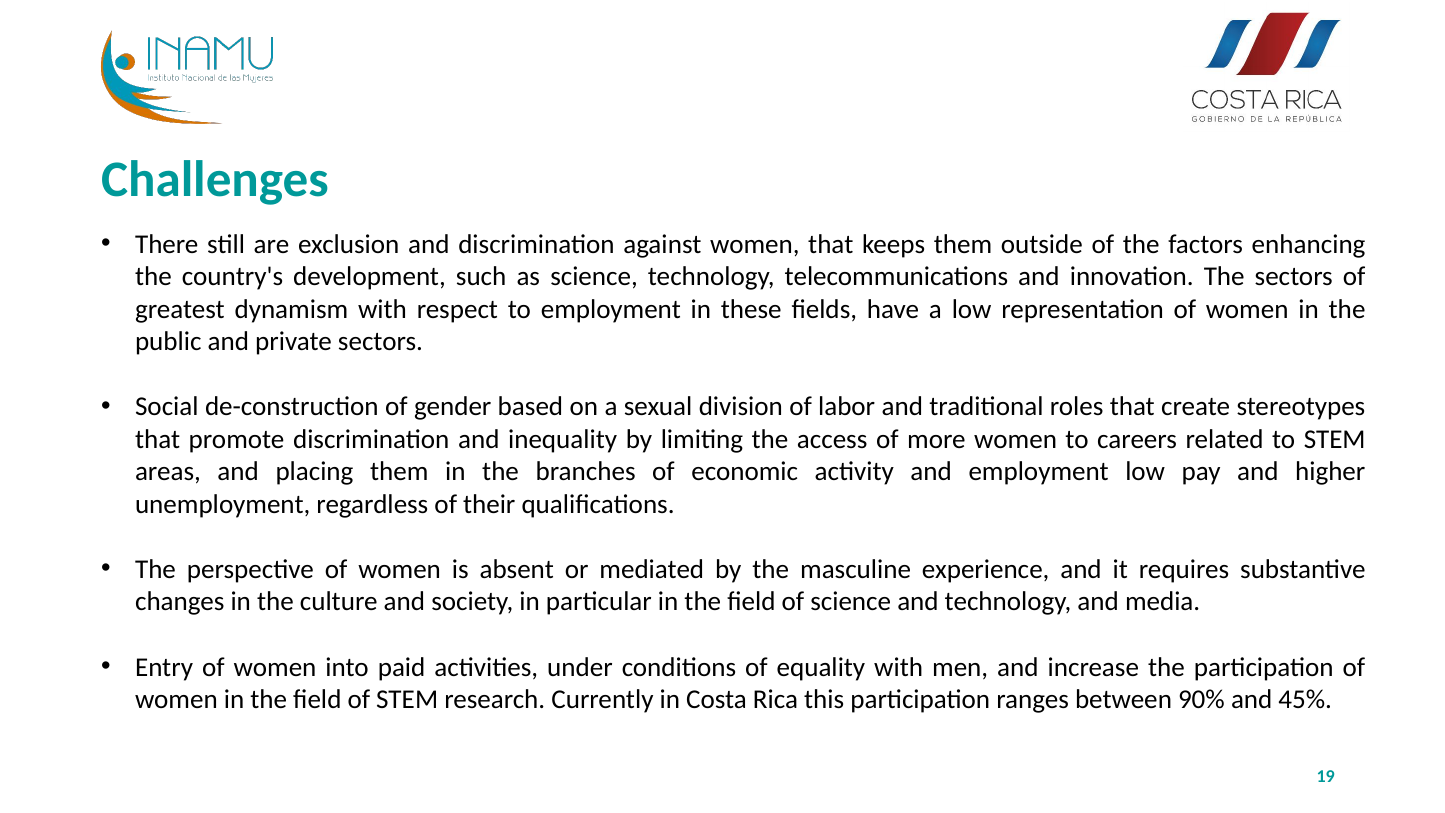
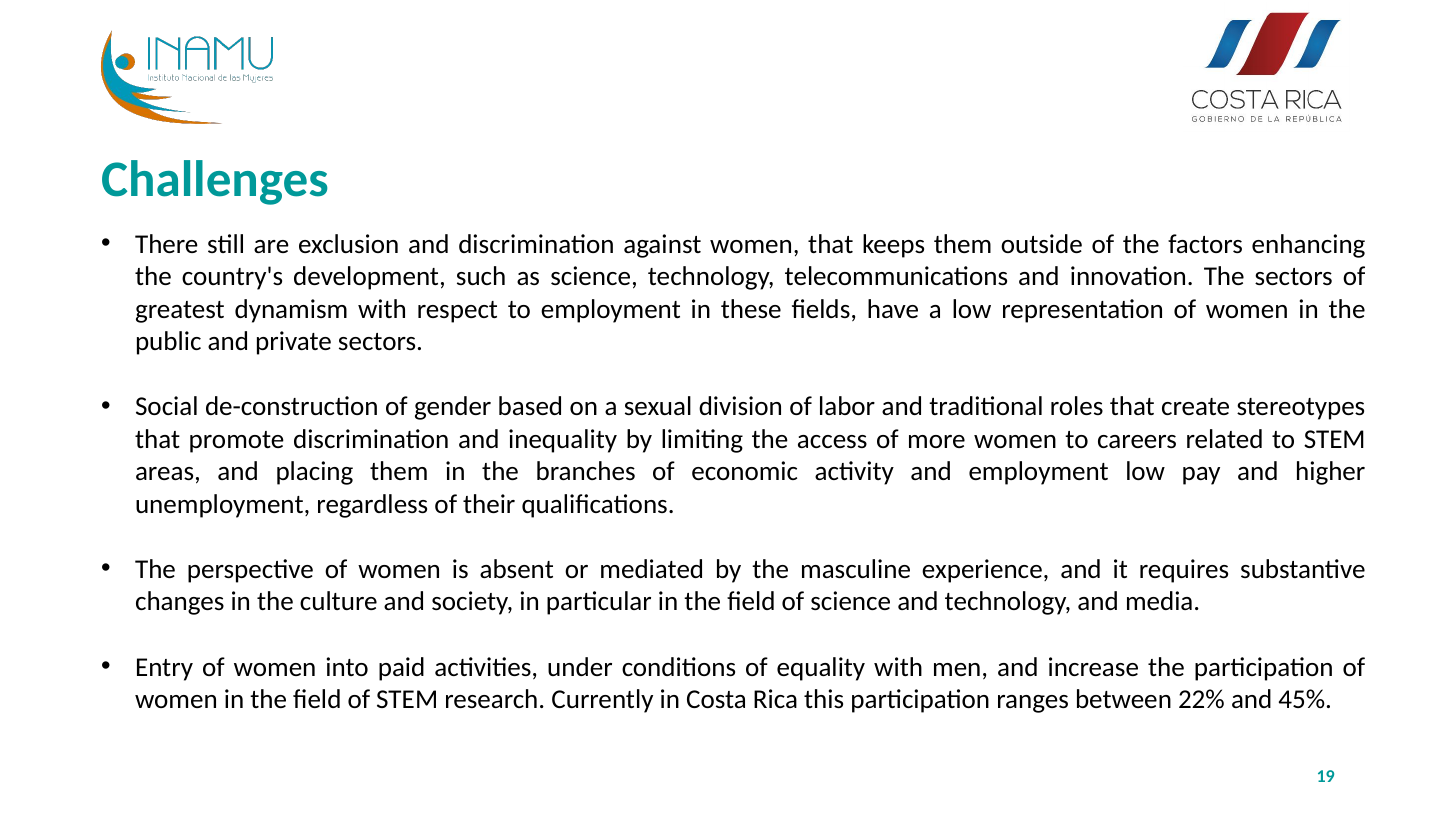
90%: 90% -> 22% (1201, 699)
